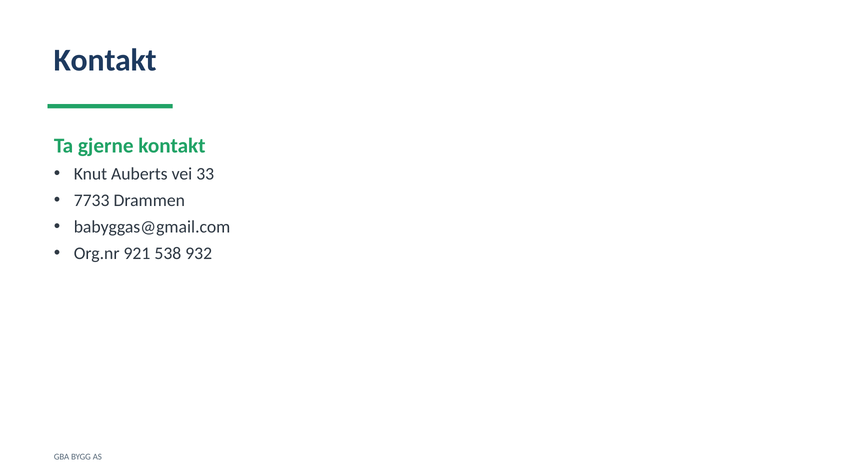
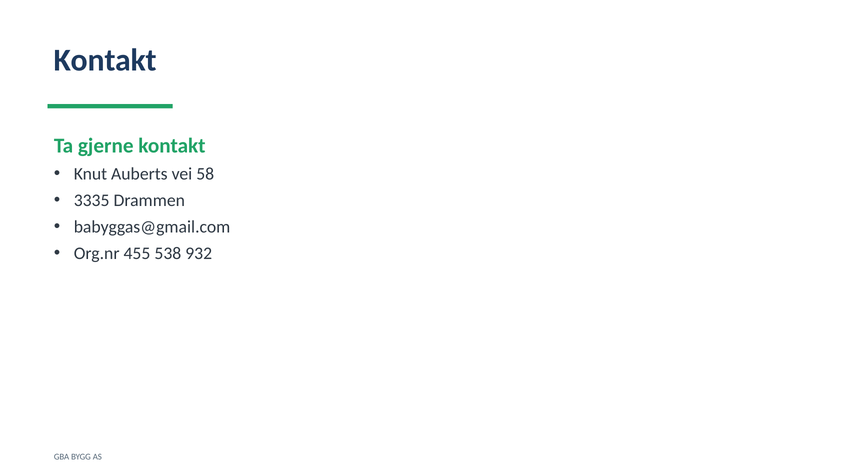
33: 33 -> 58 (205, 174)
7733: 7733 -> 3335 (92, 201)
921: 921 -> 455 (137, 254)
